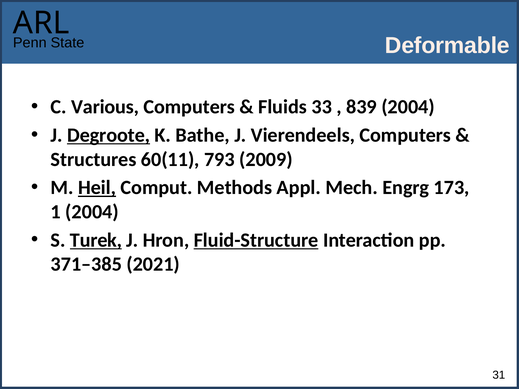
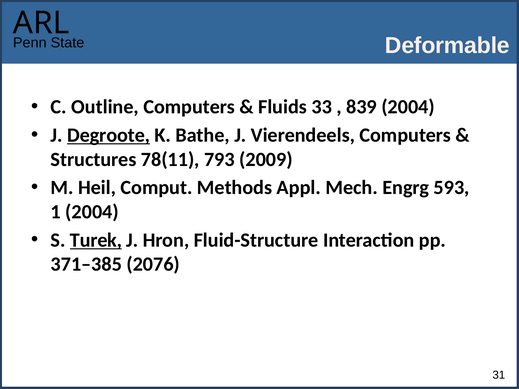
Various: Various -> Outline (105, 107)
60(11: 60(11 -> 78(11 (170, 159)
Heil underline: present -> none (97, 188)
173: 173 -> 593 (452, 188)
Fluid-Structure underline: present -> none (256, 240)
2021: 2021 -> 2076 (153, 264)
